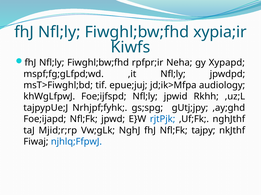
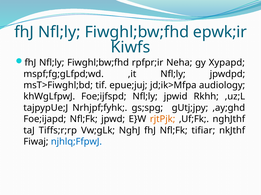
xypia;ir: xypia;ir -> epwk;ir (220, 32)
rjtPjk colour: blue -> orange (163, 120)
Mjid;r;rp: Mjid;r;rp -> Tiffs;r;rp (58, 131)
tajpy: tajpy -> tifiar (203, 131)
